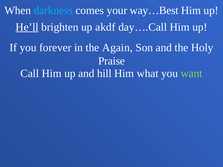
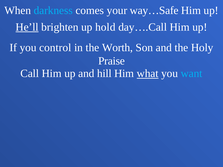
way…Best: way…Best -> way…Safe (154, 10)
akdf: akdf -> hold (105, 27)
forever: forever -> control (55, 48)
Again: Again -> Worth (117, 48)
what underline: none -> present (148, 74)
want colour: light green -> light blue (192, 74)
